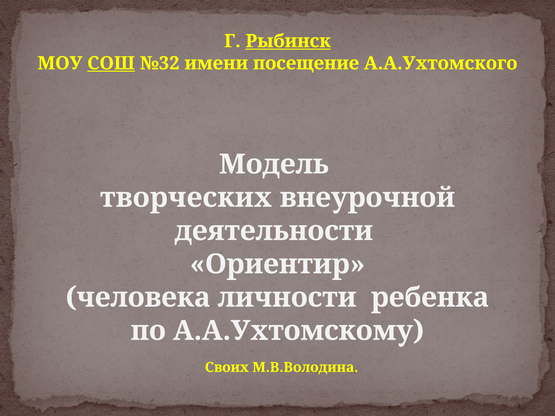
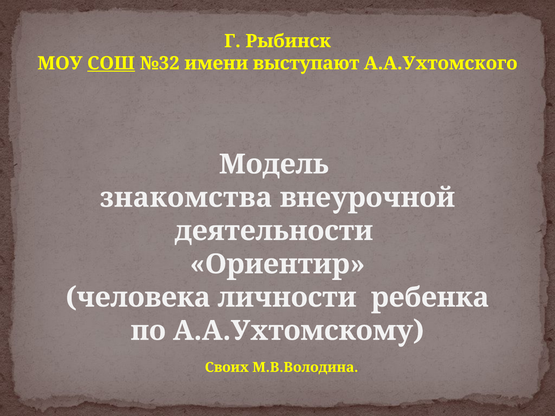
Рыбинск underline: present -> none (288, 41)
посещение: посещение -> выступают (306, 63)
творческих: творческих -> знакомства (186, 198)
